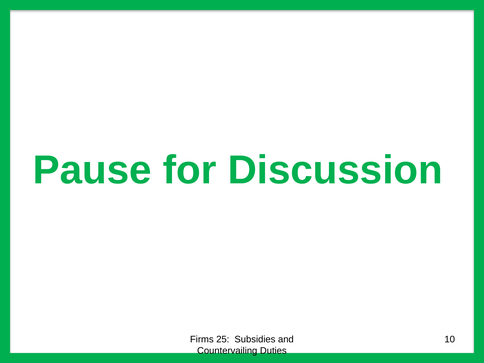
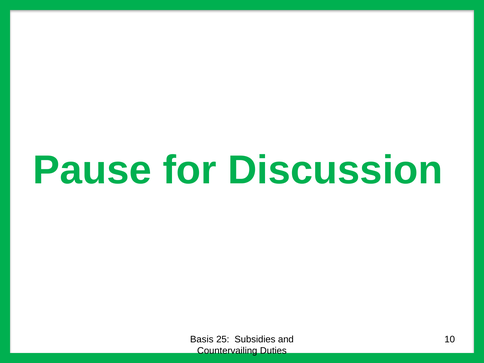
Firms: Firms -> Basis (202, 339)
